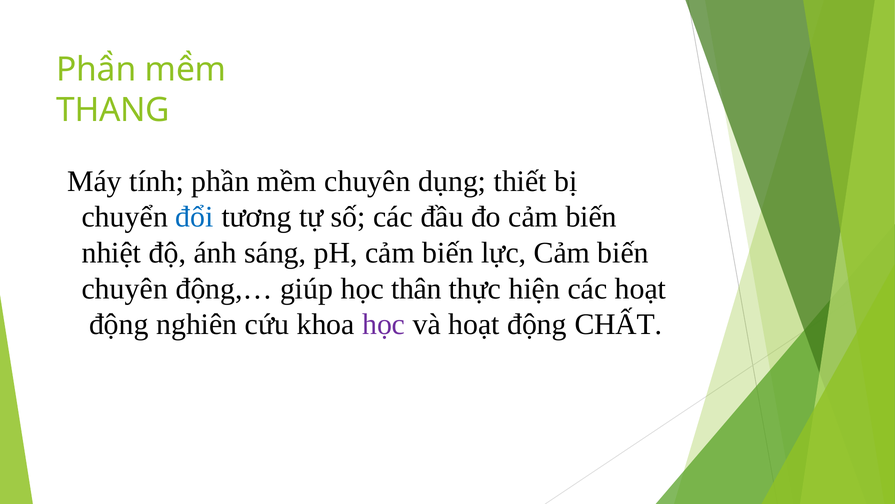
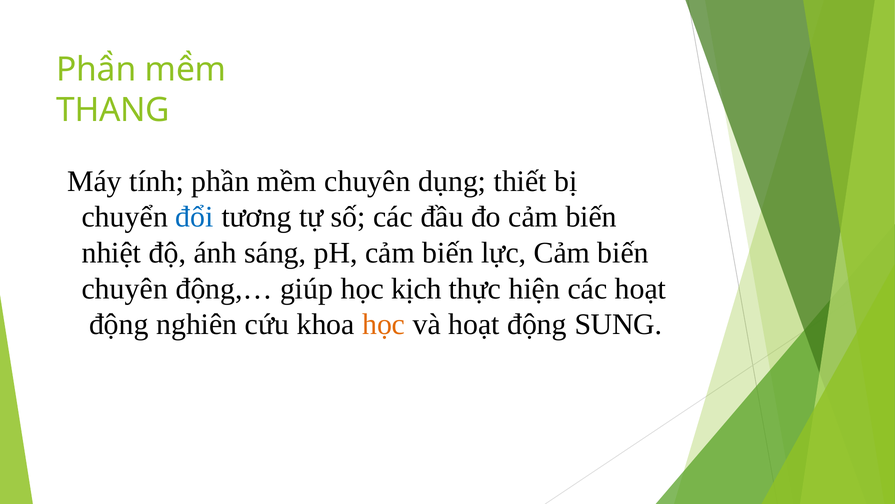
thân: thân -> kịch (416, 288)
học colour: purple -> orange (384, 324)
CHẤT: CHẤT -> SUNG (618, 324)
